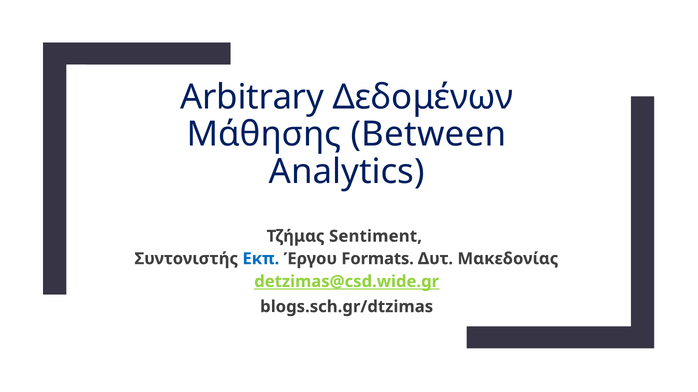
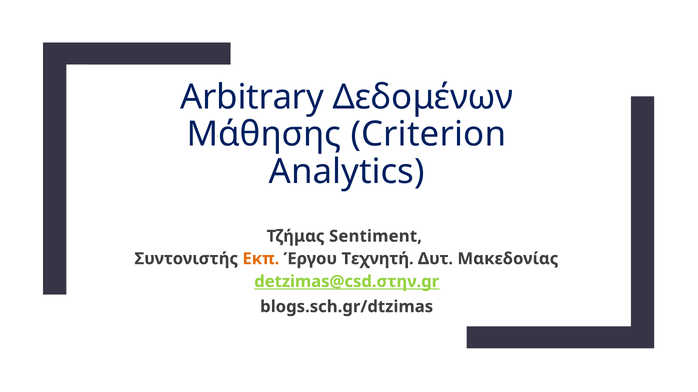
Between: Between -> Criterion (428, 135)
Εκπ colour: blue -> orange (261, 259)
Formats: Formats -> Τεχνητή (378, 259)
detzimas@csd.wide.gr: detzimas@csd.wide.gr -> detzimas@csd.στην.gr (347, 282)
